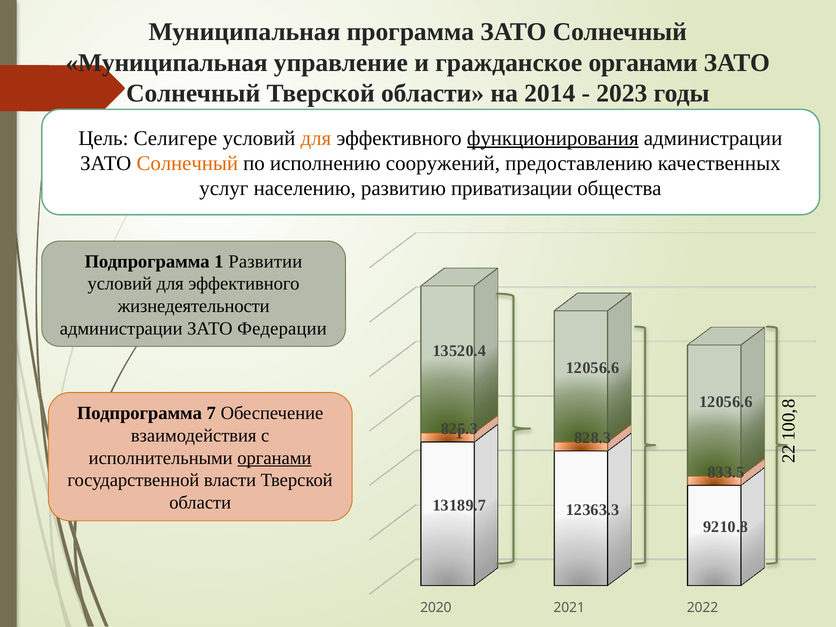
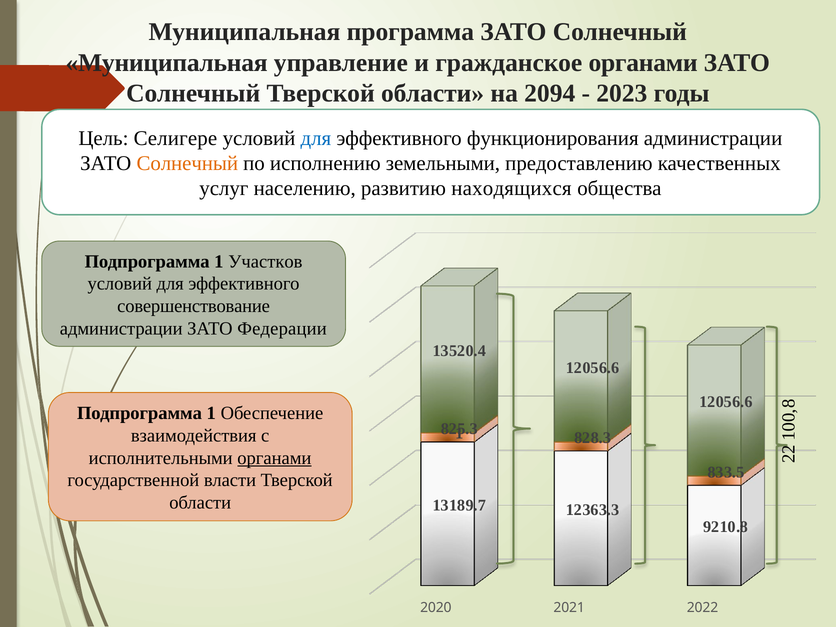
2014: 2014 -> 2094 (550, 93)
для colour: orange -> blue (316, 138)
функционирования underline: present -> none (553, 138)
сооружений: сооружений -> земельными (443, 163)
приватизации: приватизации -> находящихся (511, 189)
Развитии: Развитии -> Участков (265, 262)
жизнедеятельности: жизнедеятельности -> совершенствование (194, 306)
7: 7 -> 1 (211, 413)
